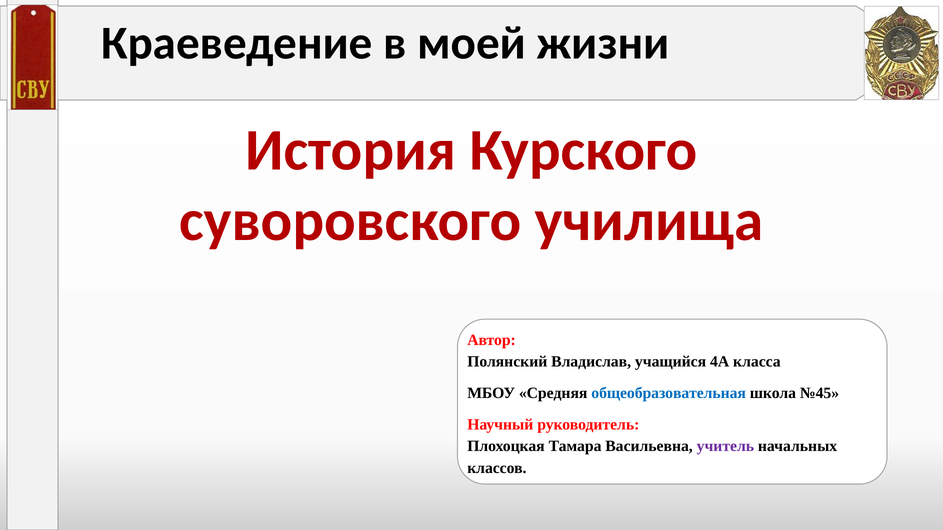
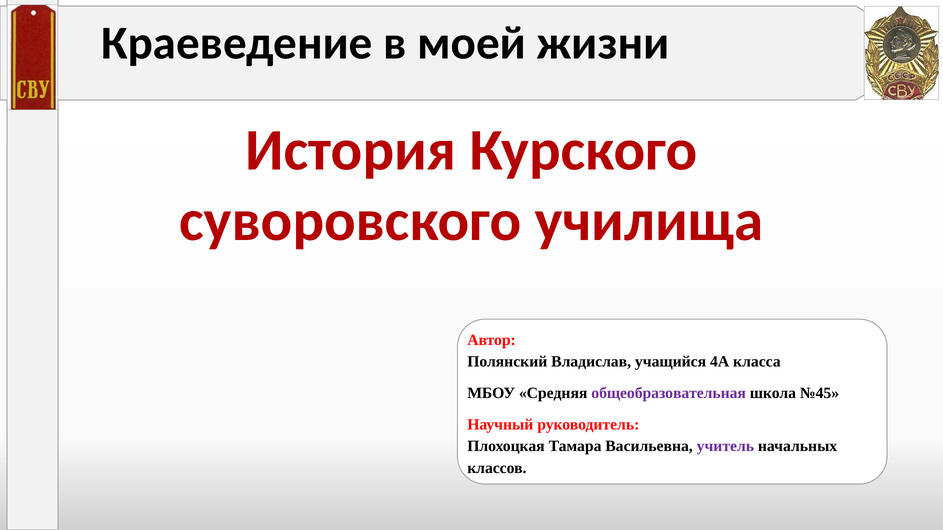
общеобразовательная colour: blue -> purple (669, 393)
